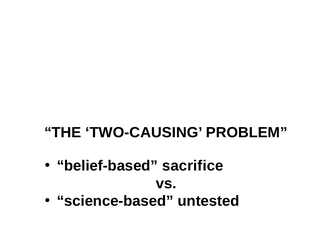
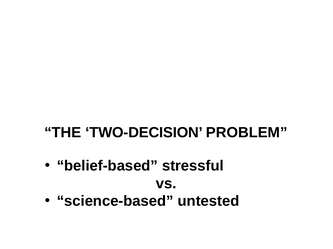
TWO-CAUSING: TWO-CAUSING -> TWO-DECISION (144, 133)
sacrifice: sacrifice -> stressful (193, 166)
